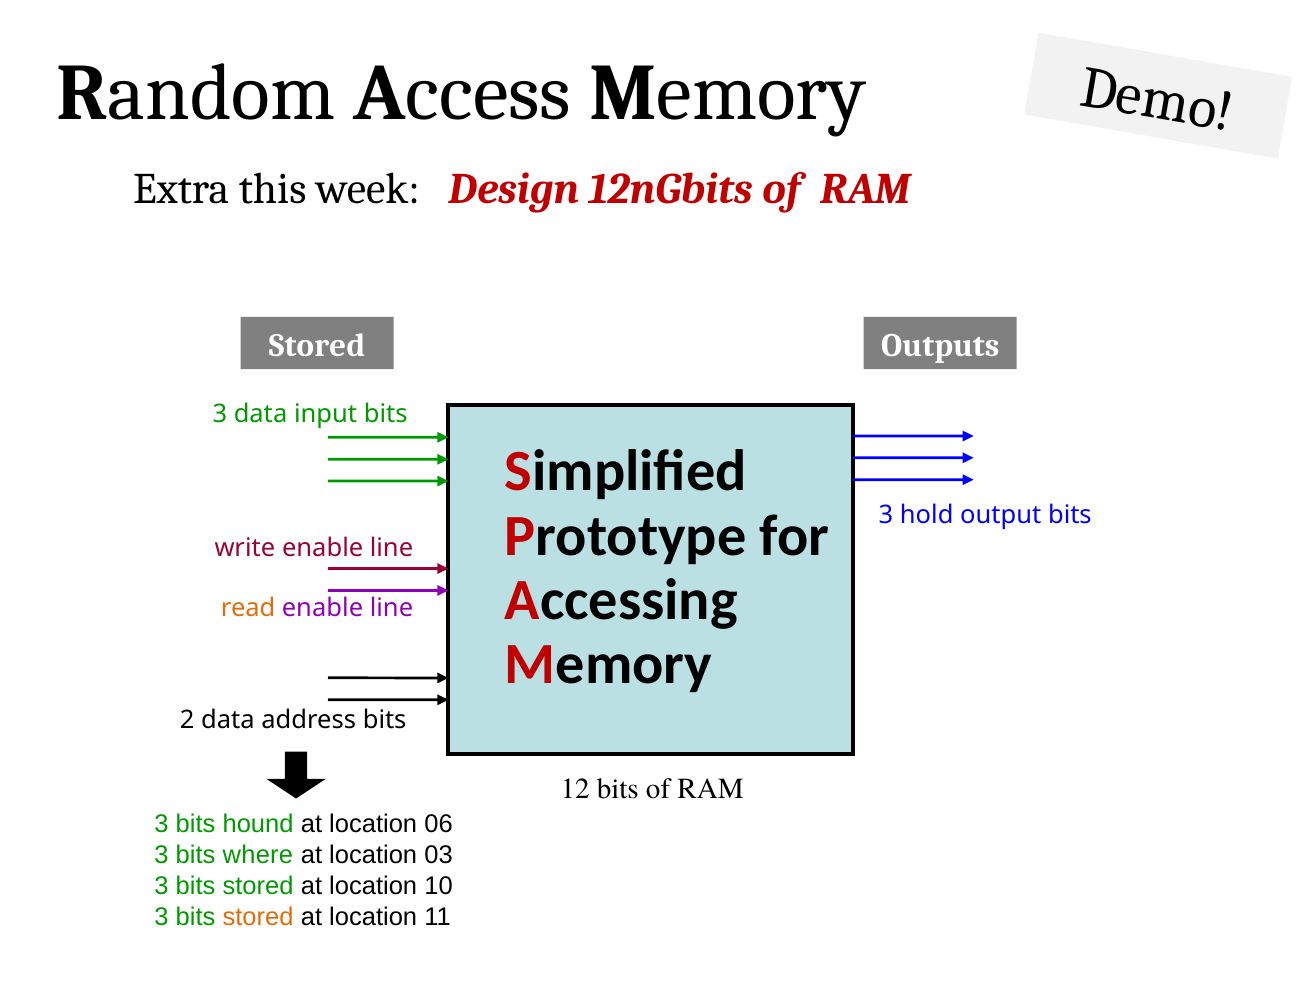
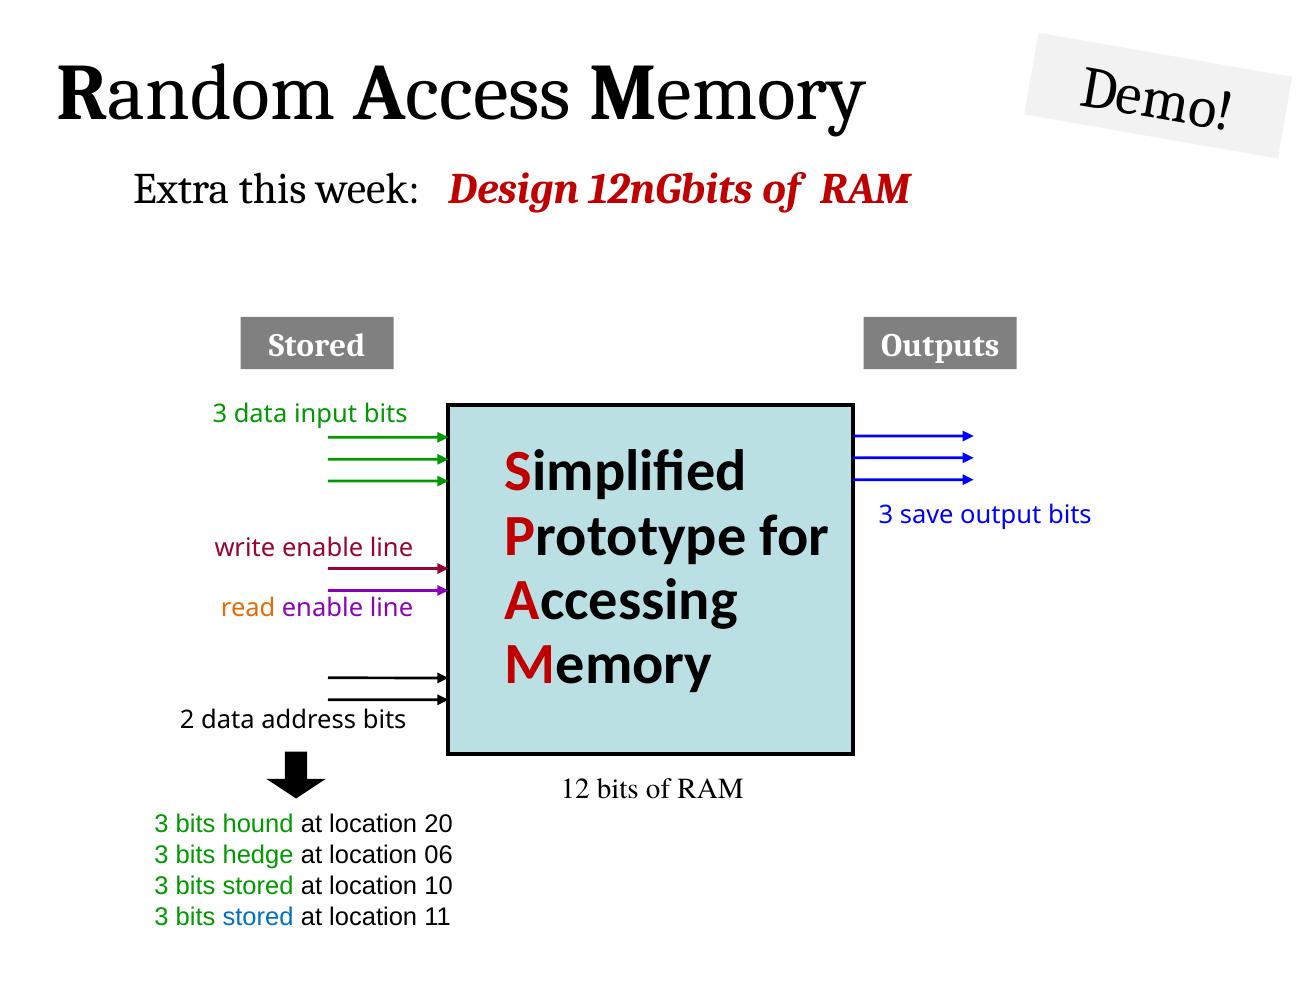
hold: hold -> save (927, 516)
06: 06 -> 20 (439, 824)
where: where -> hedge (258, 855)
03: 03 -> 06 (439, 855)
stored colour: orange -> blue (258, 918)
